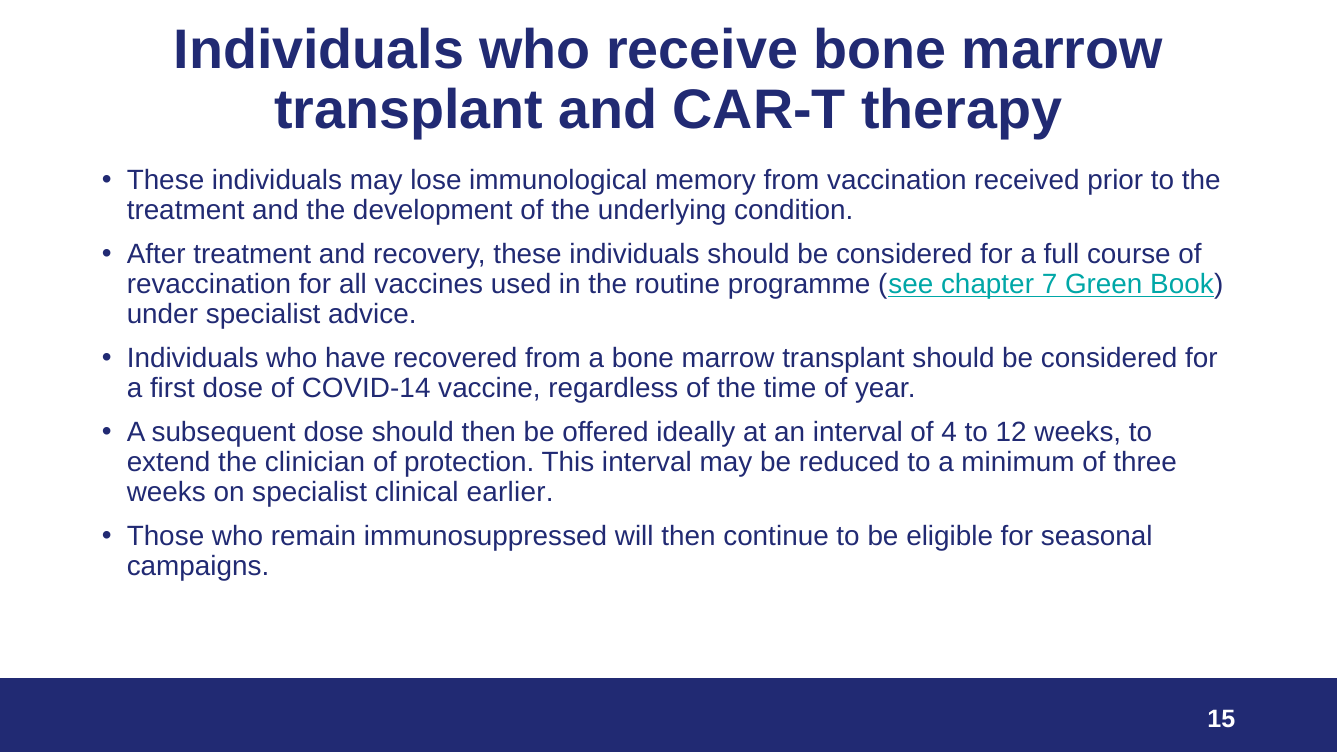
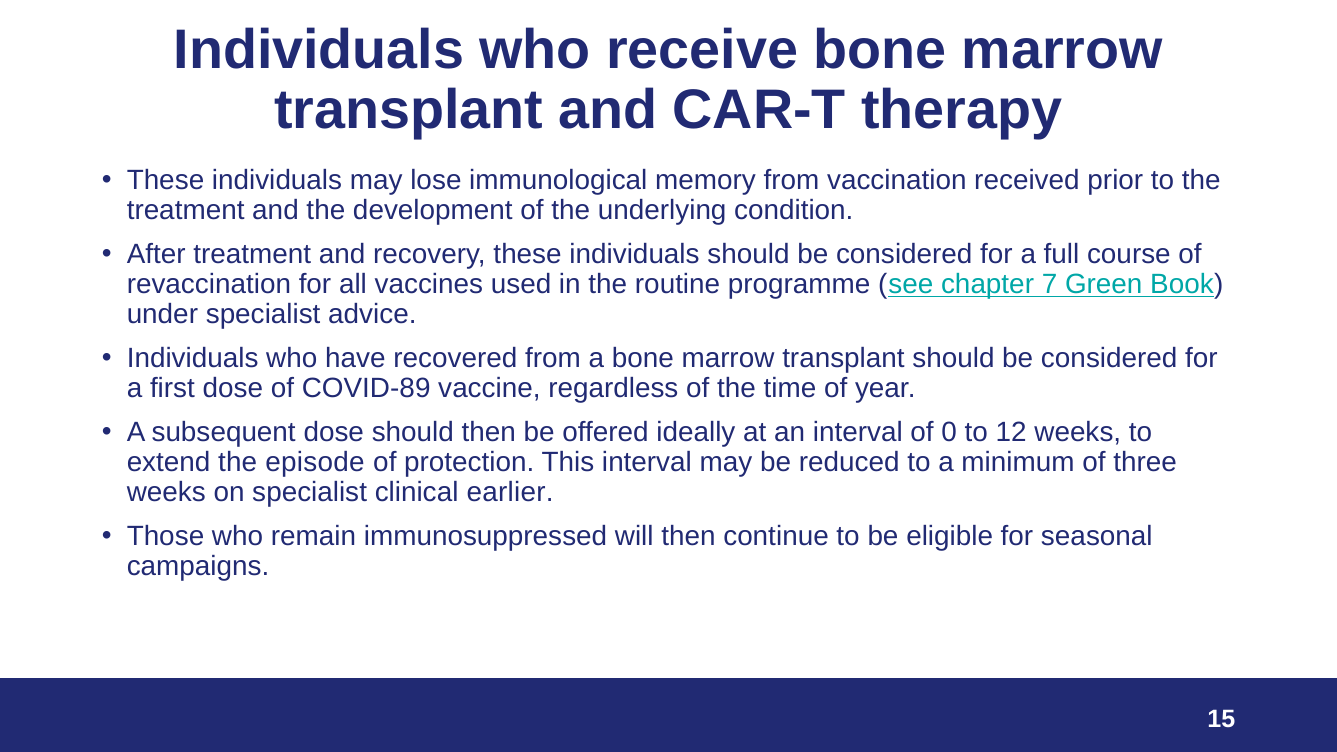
COVID-14: COVID-14 -> COVID-89 (366, 389)
4: 4 -> 0 (949, 433)
clinician: clinician -> episode (315, 463)
